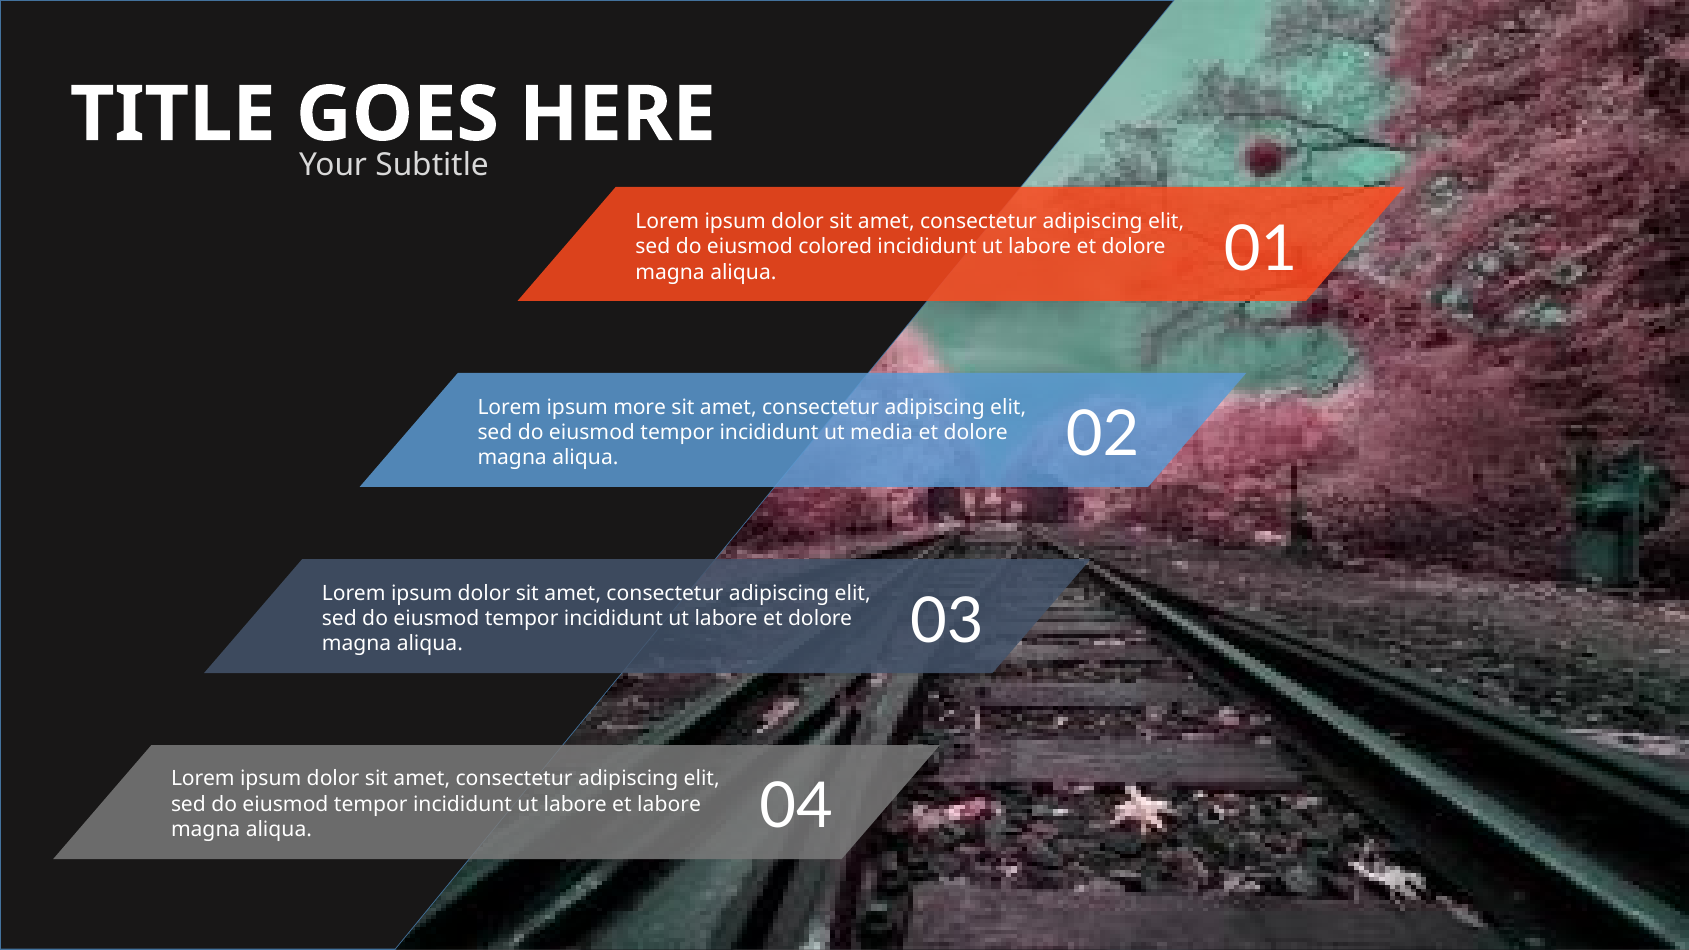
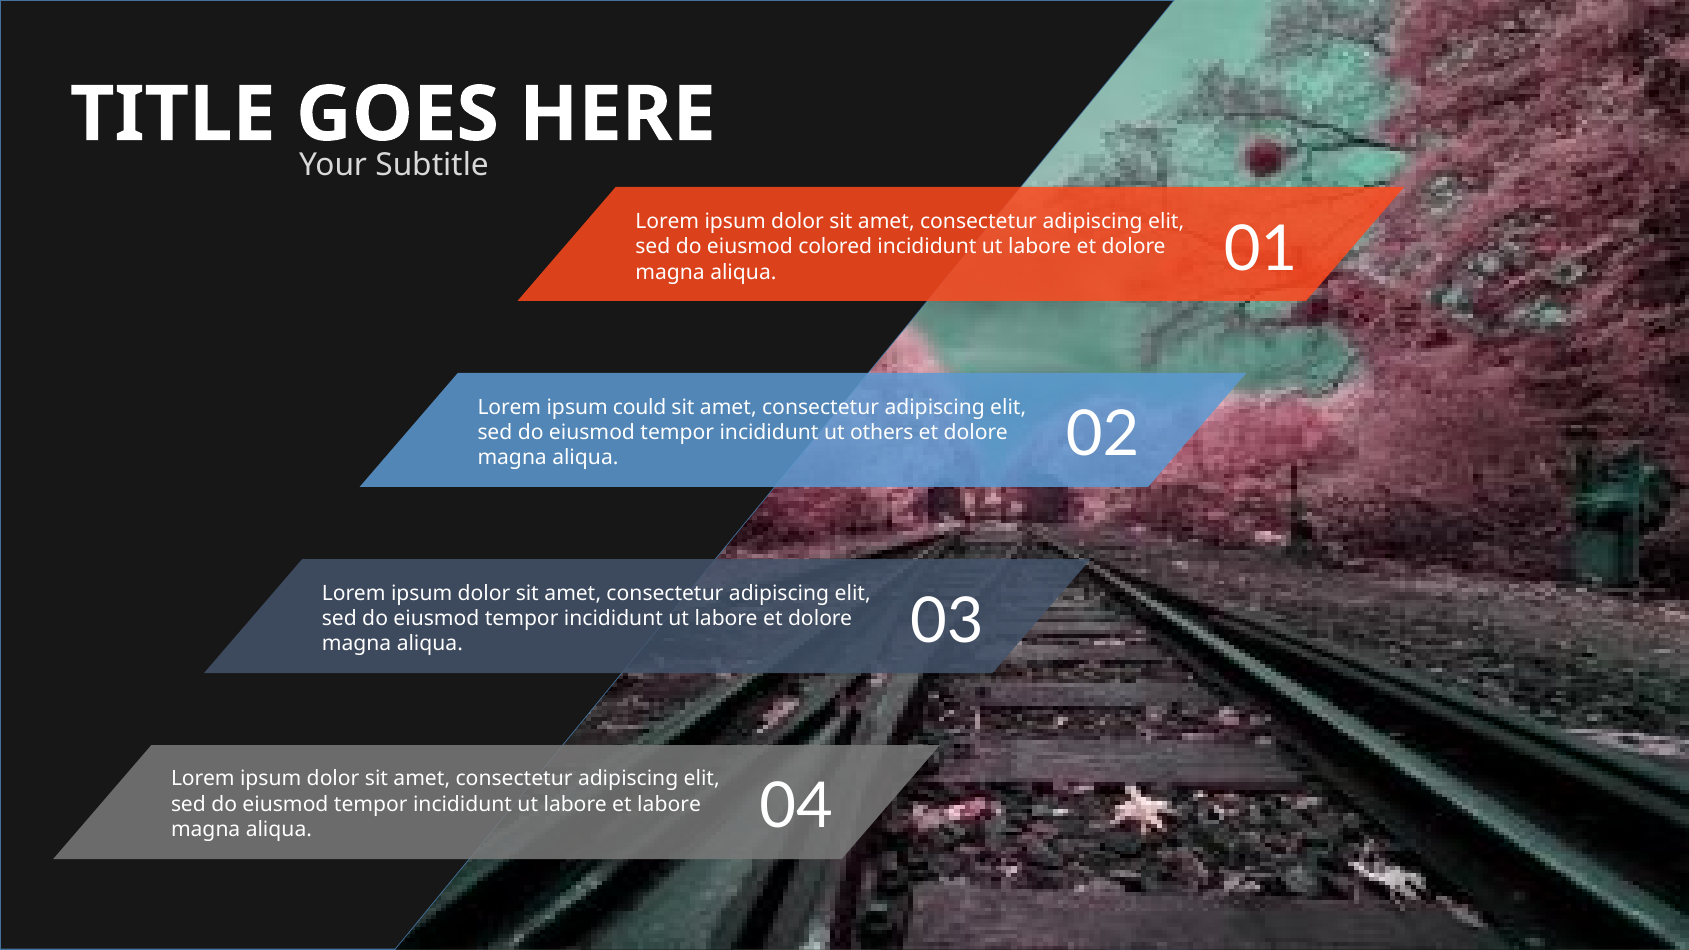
more: more -> could (640, 407)
media: media -> others (882, 433)
